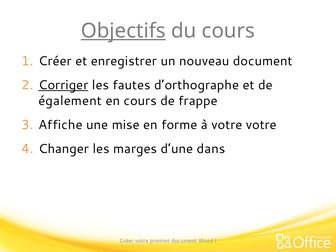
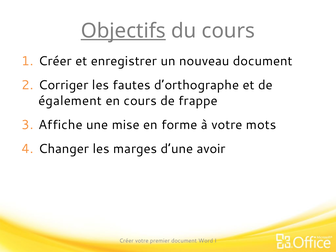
Corriger underline: present -> none (63, 85)
votre votre: votre -> mots (261, 125)
dans: dans -> avoir (211, 149)
